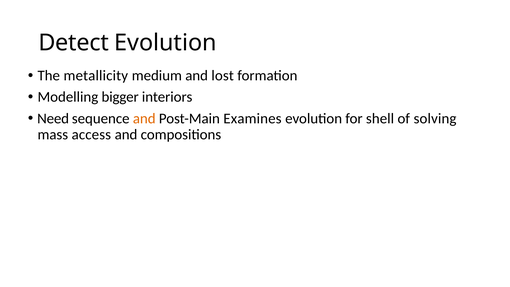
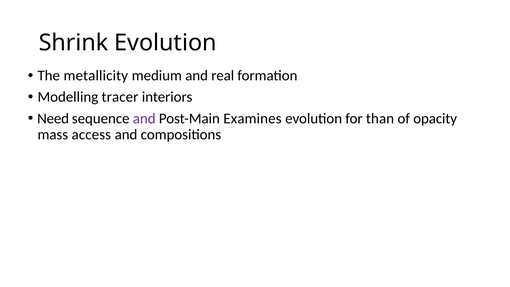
Detect: Detect -> Shrink (74, 43)
lost: lost -> real (223, 76)
bigger: bigger -> tracer (120, 97)
and colour: orange -> purple (144, 118)
shell: shell -> than (380, 118)
solving: solving -> opacity (435, 118)
